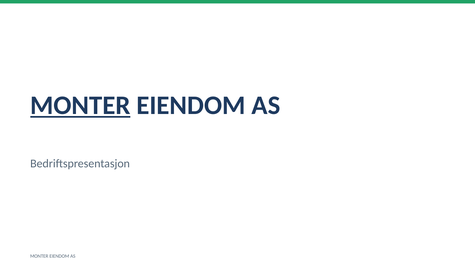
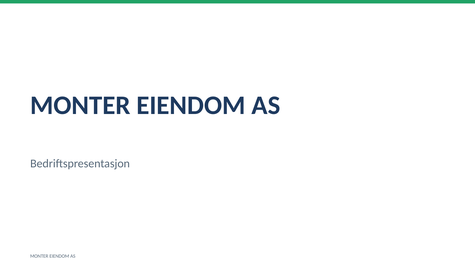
MONTER underline: present -> none (80, 105)
